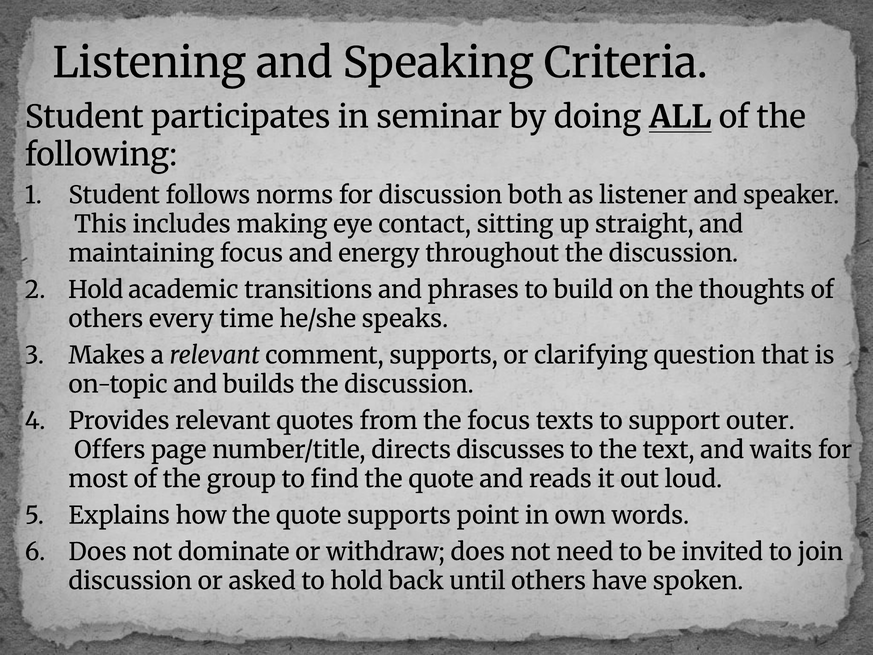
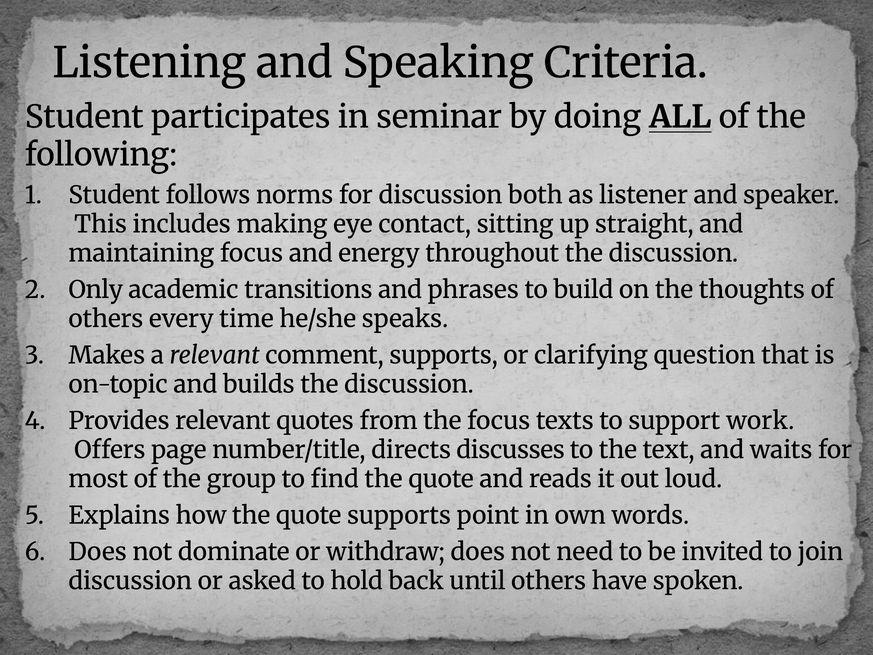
Hold: Hold -> Only (96, 290)
outer: outer -> work (760, 421)
